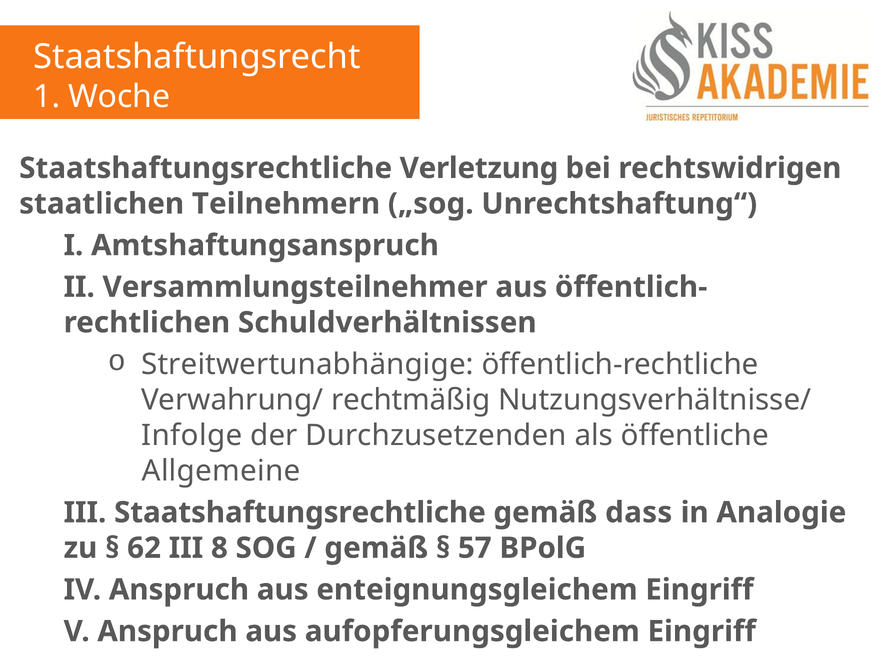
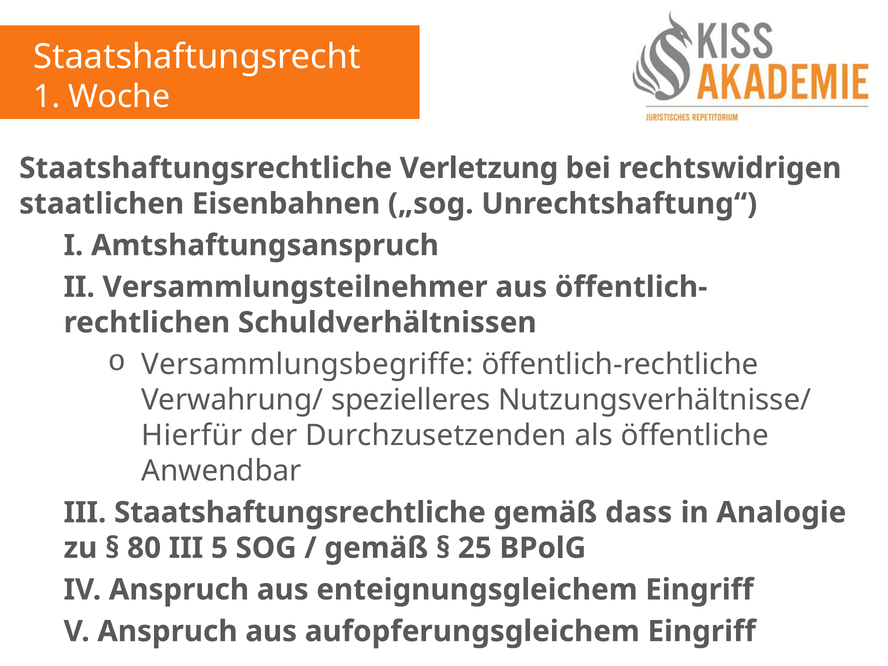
Teilnehmern: Teilnehmern -> Eisenbahnen (286, 204)
Streitwertunabhängige: Streitwertunabhängige -> Versammlungsbegriffe (307, 364)
rechtmäßig: rechtmäßig -> spezielleres (411, 400)
Infolge: Infolge -> Hierfür (192, 435)
Allgemeine: Allgemeine -> Anwendbar (221, 471)
62: 62 -> 80 (144, 548)
8: 8 -> 5 (219, 548)
57: 57 -> 25 (475, 548)
